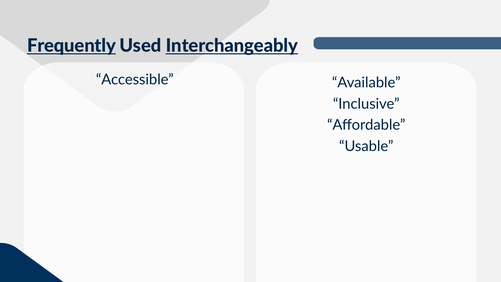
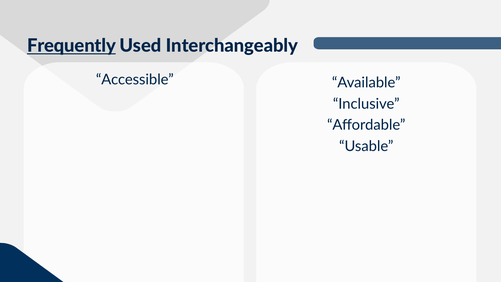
Interchangeably underline: present -> none (232, 46)
